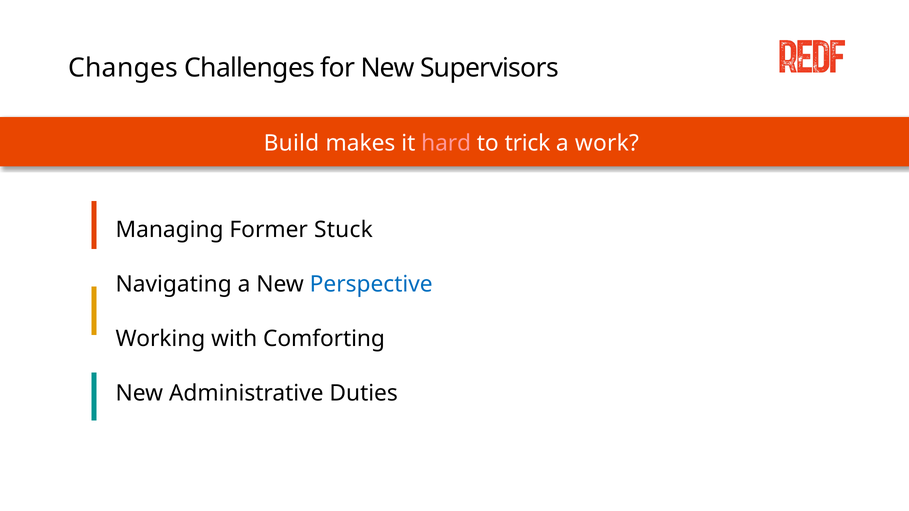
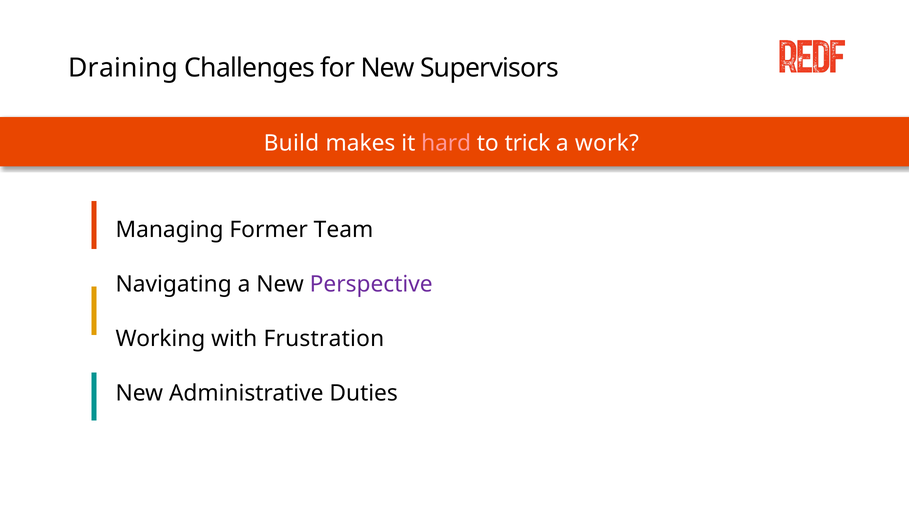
Changes: Changes -> Draining (123, 68)
Stuck: Stuck -> Team (344, 230)
Perspective colour: blue -> purple (371, 284)
Comforting: Comforting -> Frustration (324, 339)
